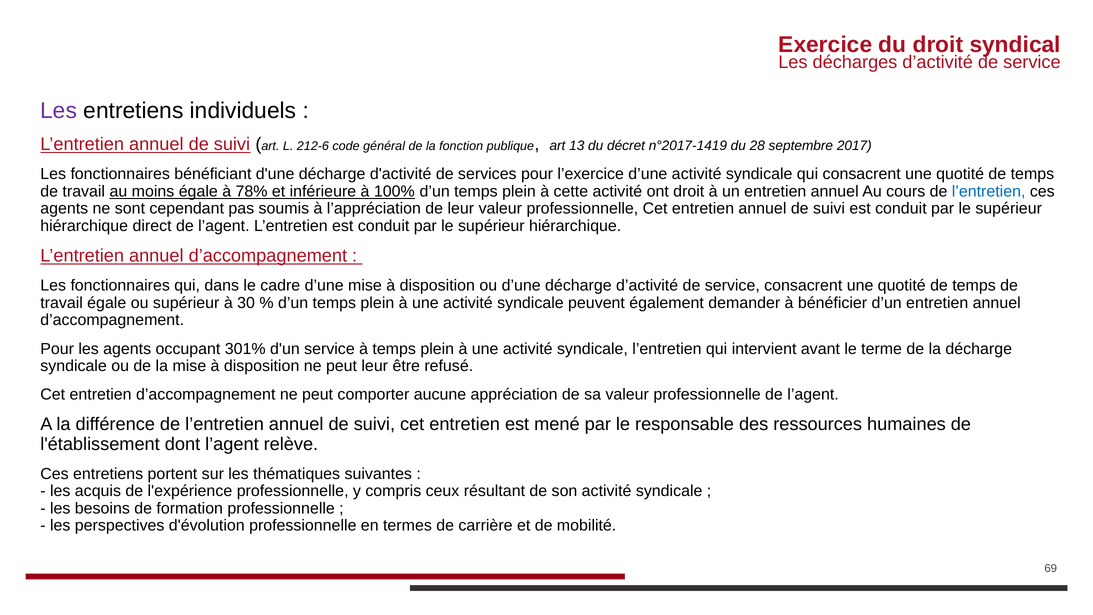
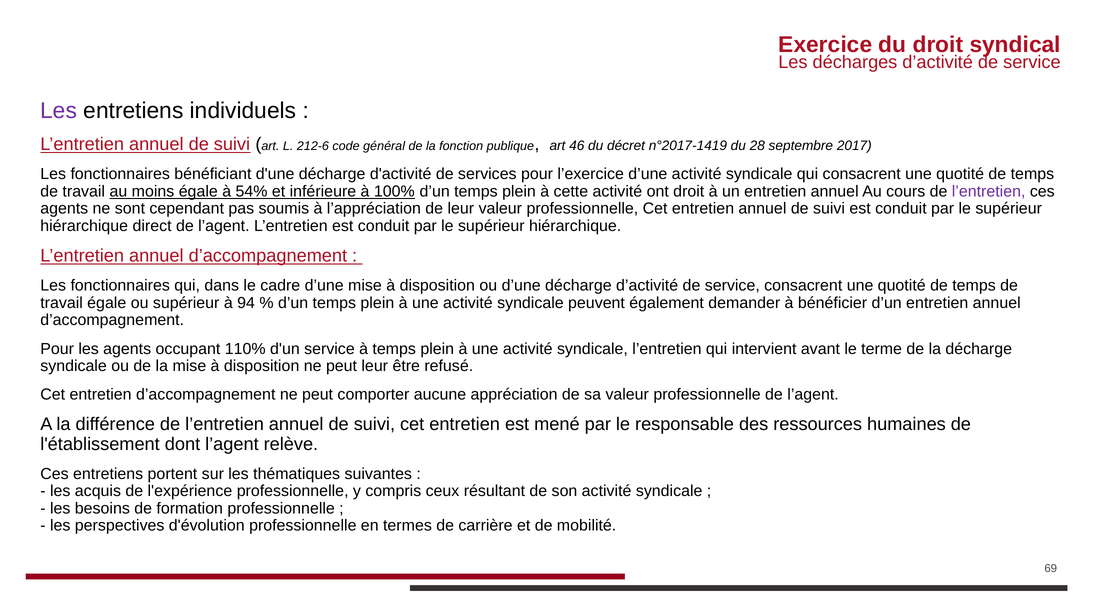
13: 13 -> 46 (577, 146)
78%: 78% -> 54% (251, 191)
l’entretien colour: blue -> purple (989, 191)
30: 30 -> 94 (246, 303)
301%: 301% -> 110% (245, 349)
